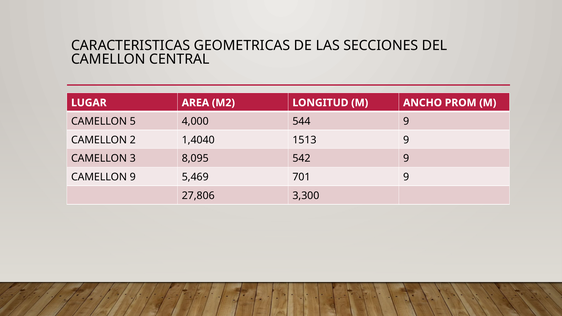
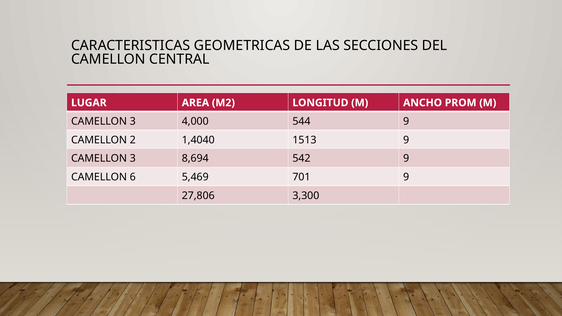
5: 5 -> 3 (133, 121)
8,095: 8,095 -> 8,694 (195, 159)
CAMELLON 9: 9 -> 6 (133, 177)
